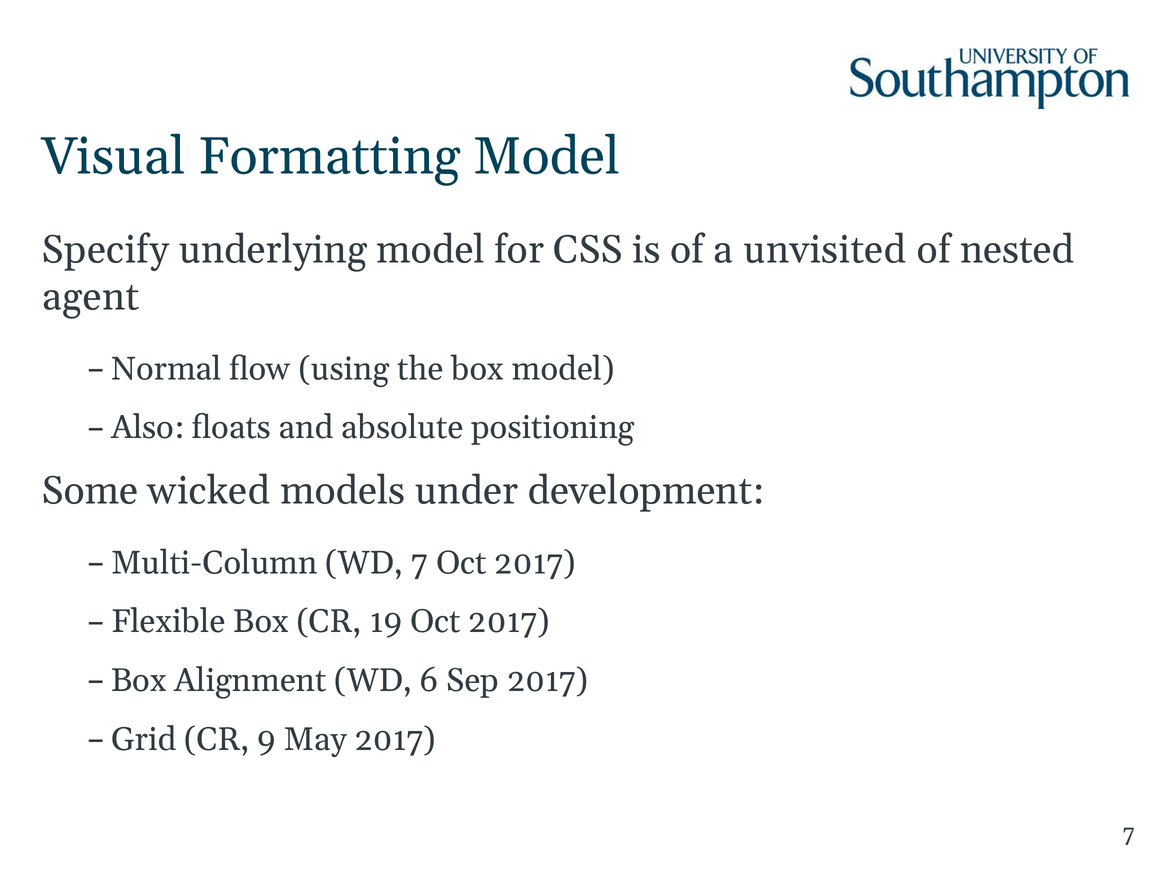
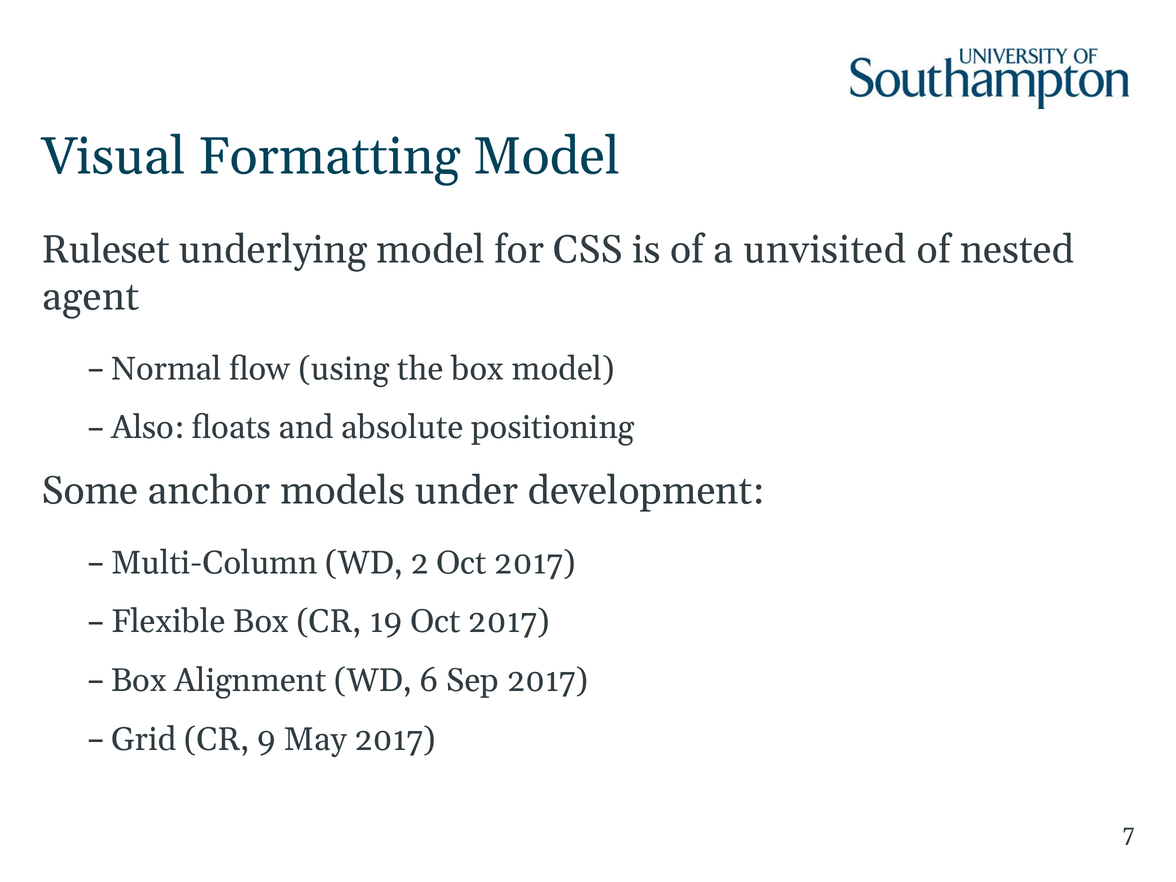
Specify: Specify -> Ruleset (106, 250)
wicked: wicked -> anchor (209, 491)
WD 7: 7 -> 2 (420, 563)
